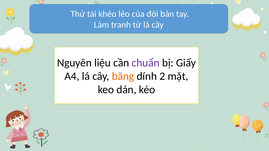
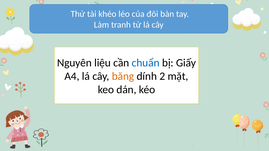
chuẩn colour: purple -> blue (146, 63)
